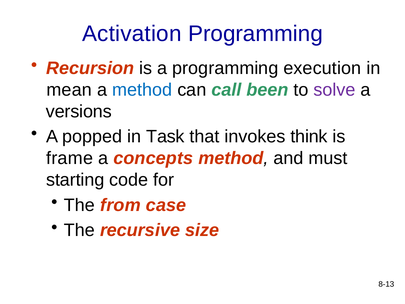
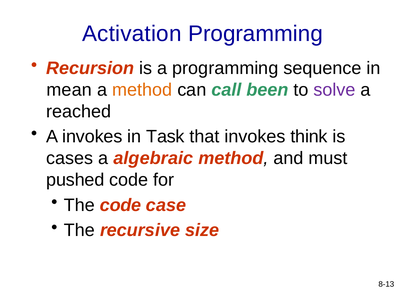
execution: execution -> sequence (322, 68)
method colour: blue -> orange (142, 90)
versions: versions -> reached (79, 111)
A popped: popped -> invokes (92, 137)
frame: frame -> cases (70, 158)
concepts: concepts -> algebraic (153, 158)
starting: starting -> pushed (75, 180)
The from: from -> code (121, 205)
